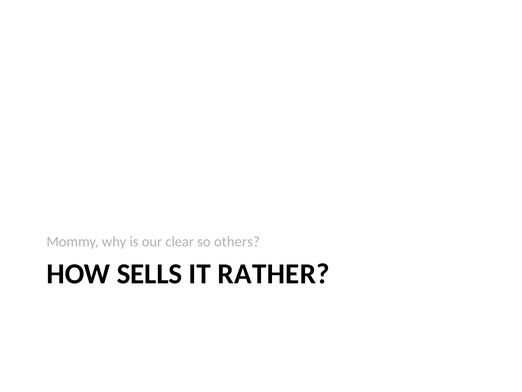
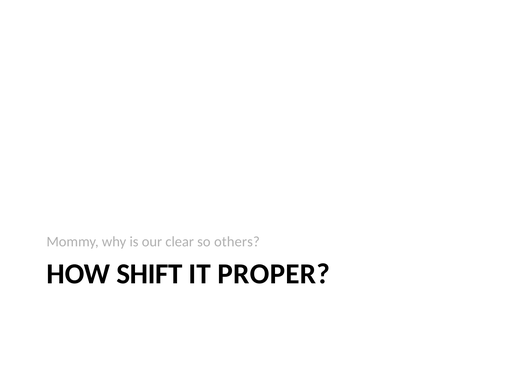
SELLS: SELLS -> SHIFT (150, 274)
RATHER: RATHER -> PROPER (274, 274)
